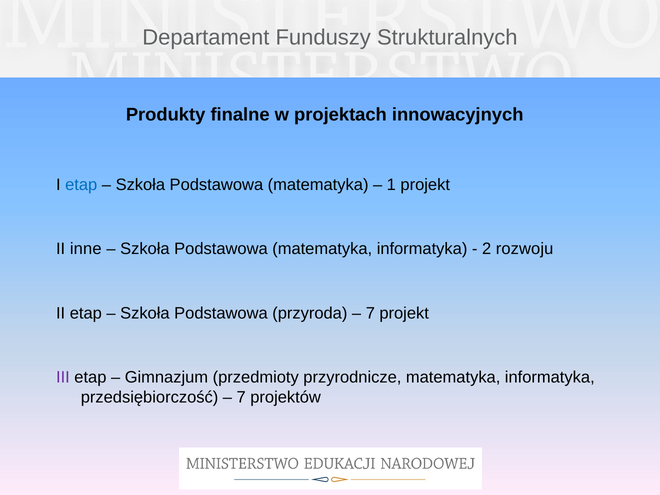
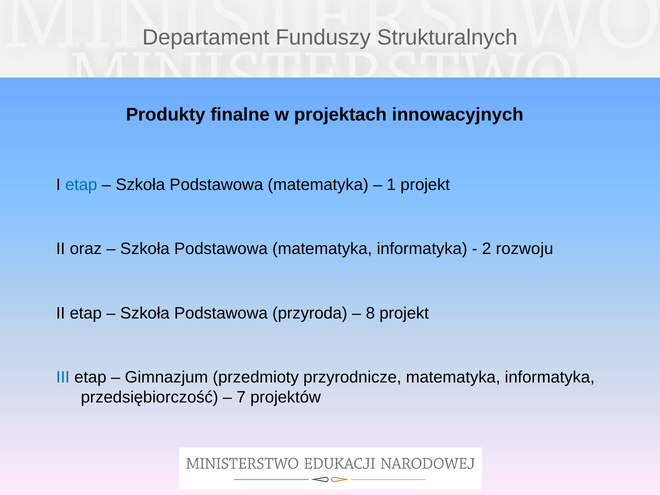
inne: inne -> oraz (86, 249)
7: 7 -> 8 (370, 313)
III colour: purple -> blue (63, 377)
